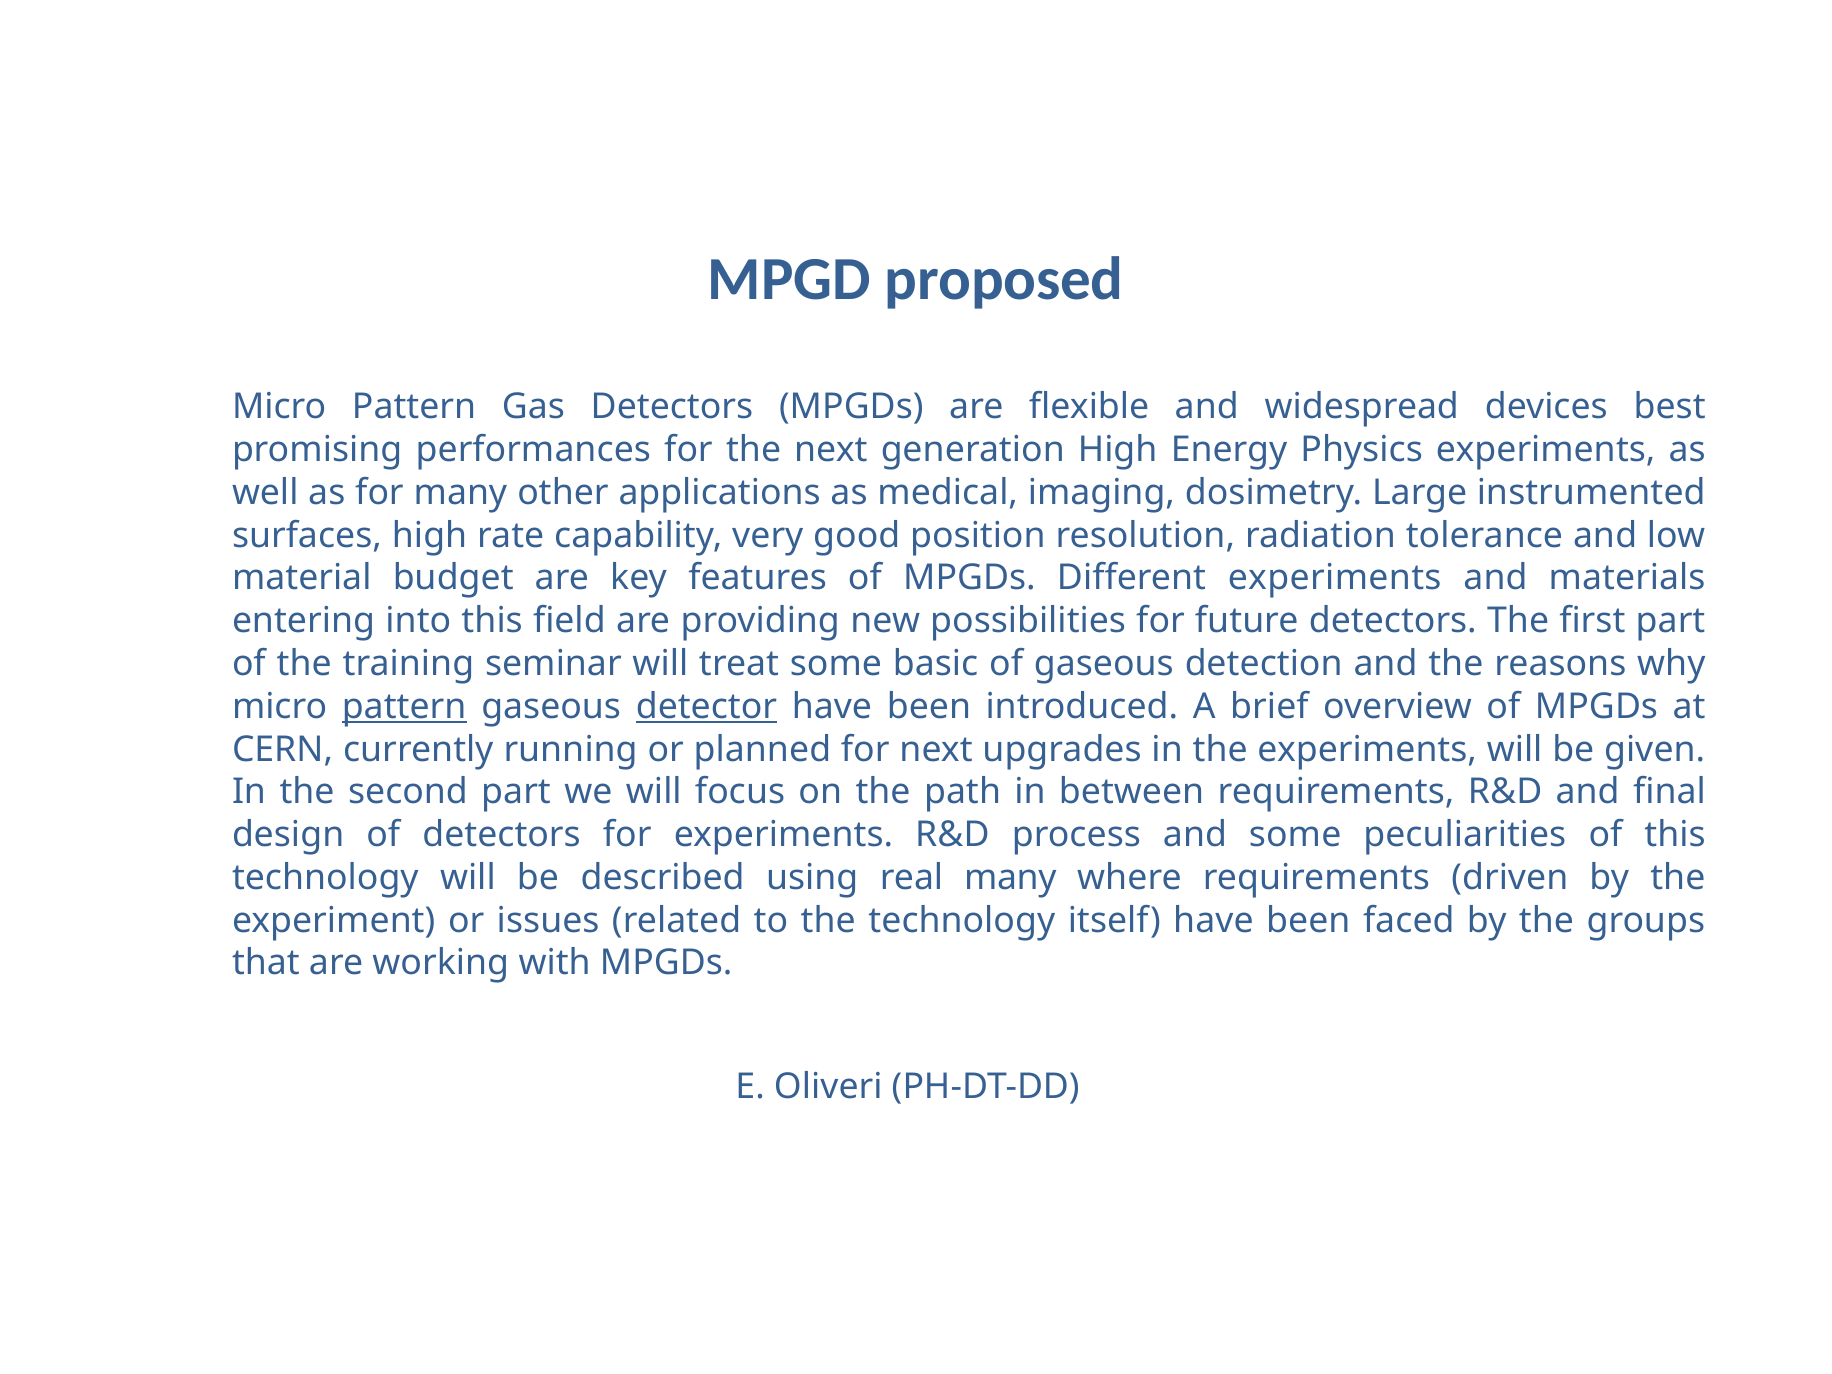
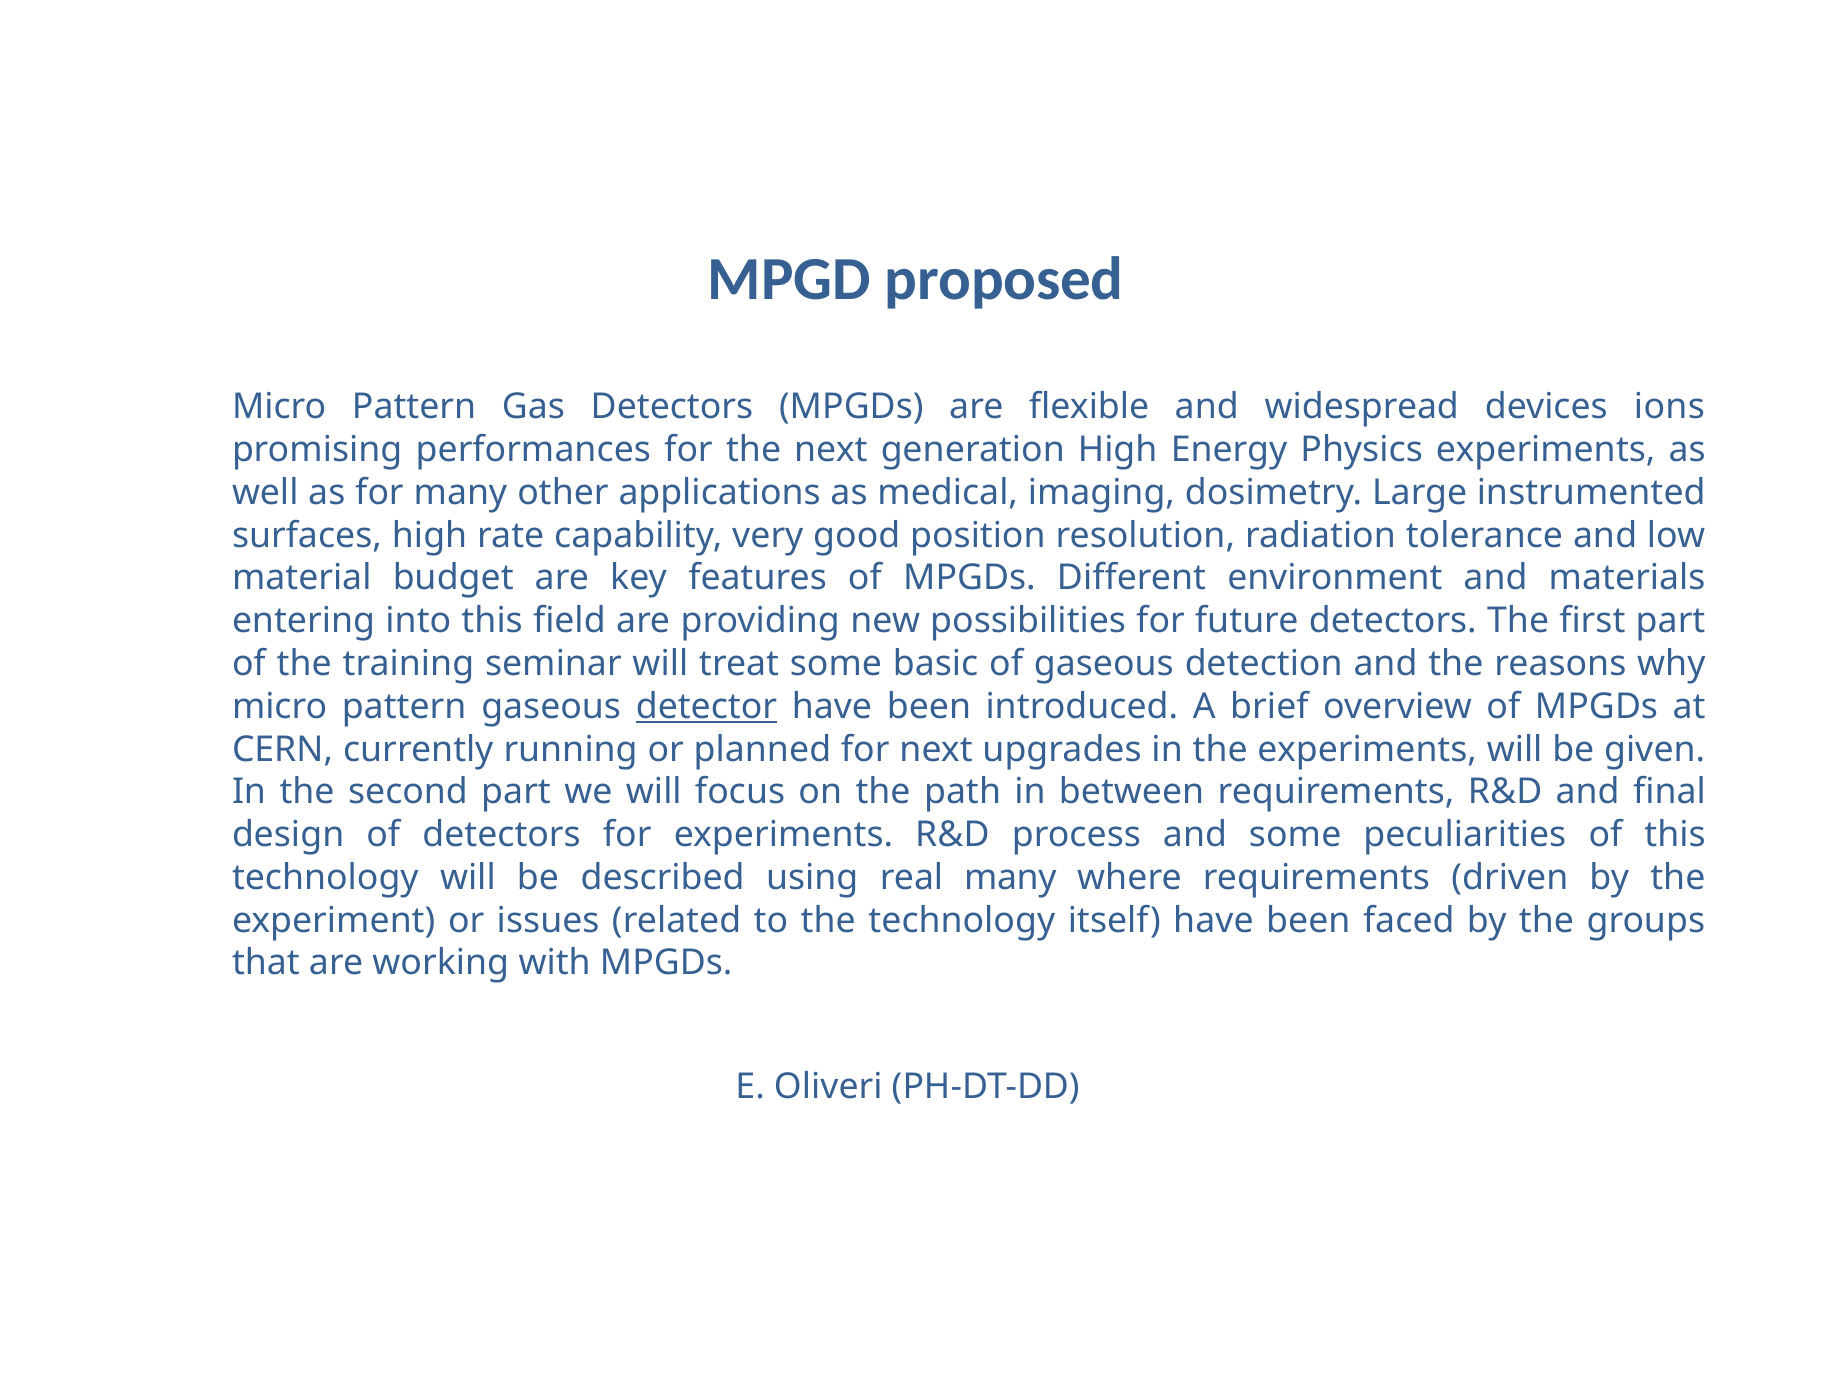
best: best -> ions (1669, 407)
Different experiments: experiments -> environment (1335, 578)
pattern underline: present -> none (404, 706)
